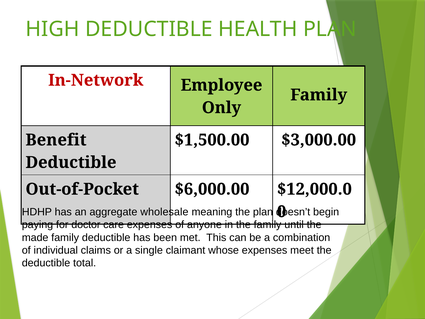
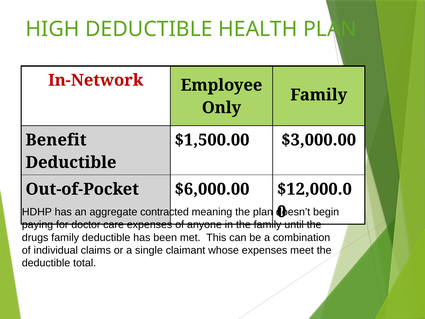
wholesale: wholesale -> contracted (165, 212)
made: made -> drugs (35, 237)
